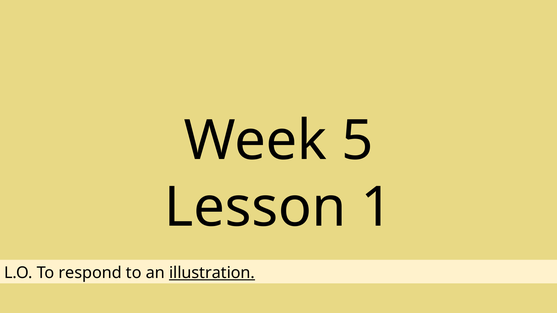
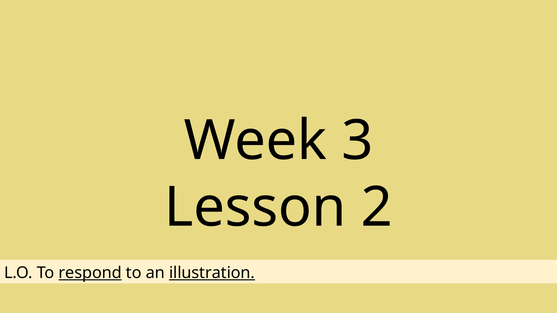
5: 5 -> 3 (357, 141)
1: 1 -> 2 (377, 208)
respond underline: none -> present (90, 273)
